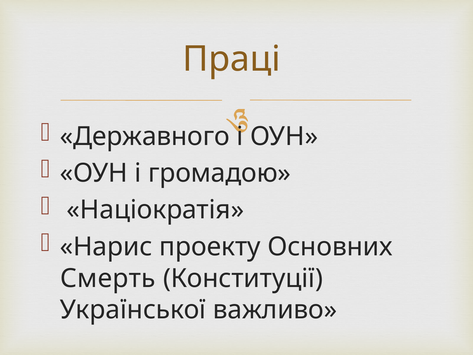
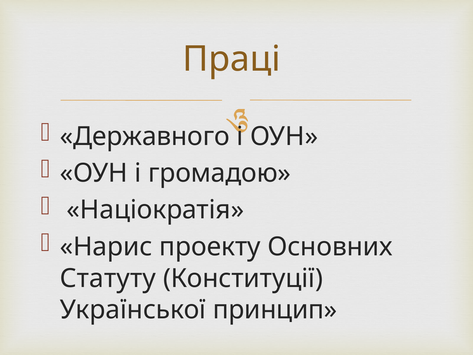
Смерть: Смерть -> Статуту (108, 278)
важливо: важливо -> принцип (275, 310)
